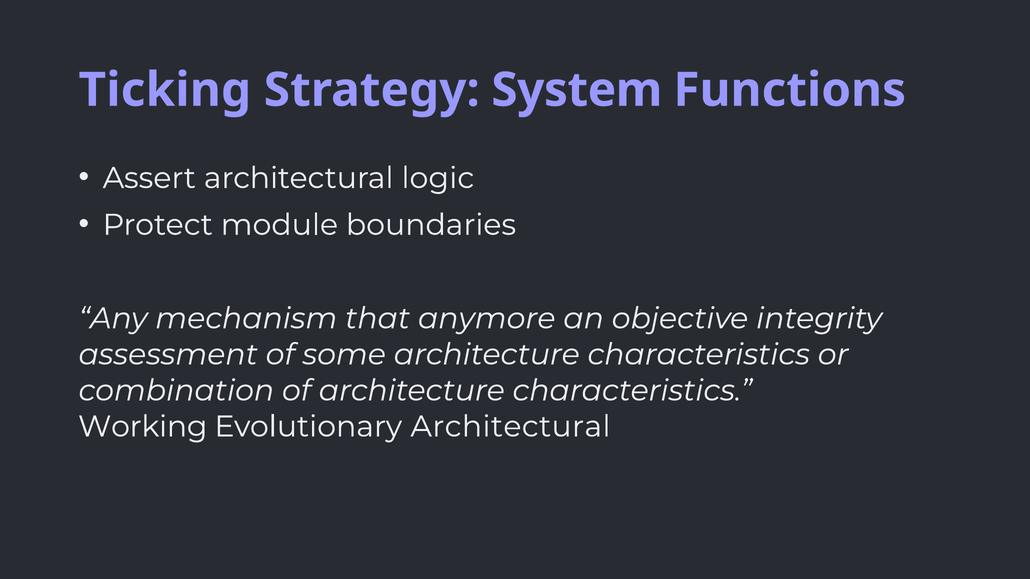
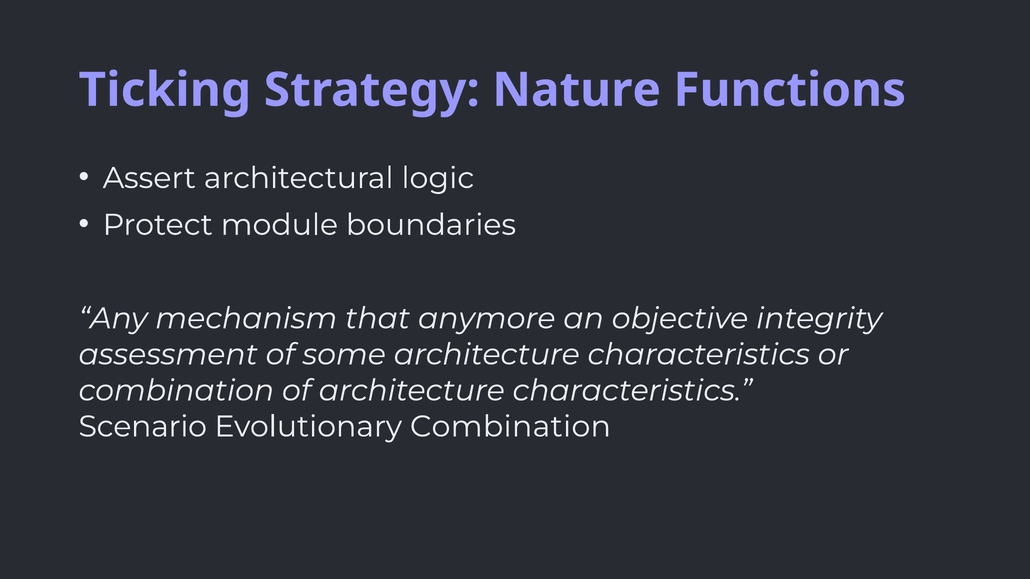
System: System -> Nature (577, 90)
Working: Working -> Scenario (143, 427)
Evolutionary Architectural: Architectural -> Combination (510, 427)
